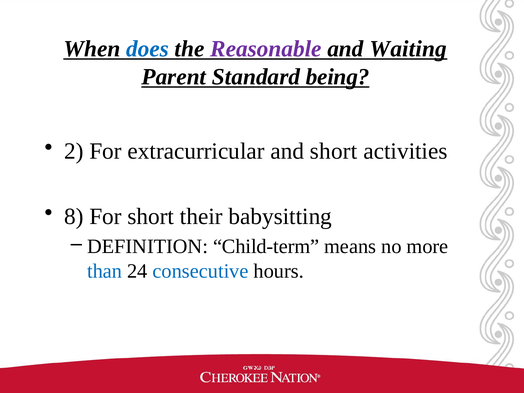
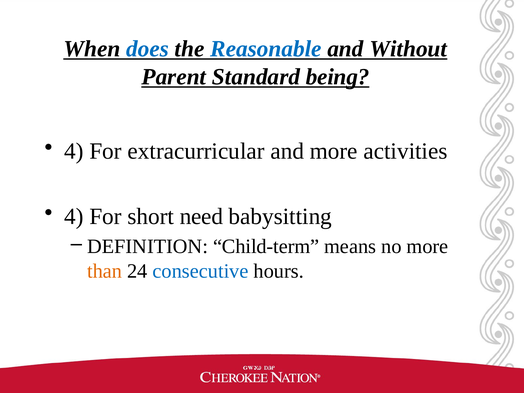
Reasonable colour: purple -> blue (266, 49)
Waiting: Waiting -> Without (408, 49)
2: 2 -> 4 (74, 151)
and short: short -> more (334, 151)
8: 8 -> 4 (74, 216)
their: their -> need (201, 216)
than colour: blue -> orange (105, 271)
